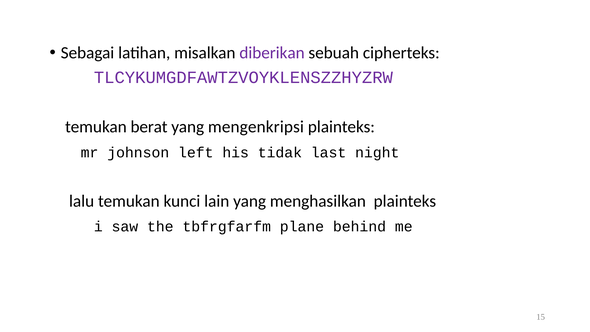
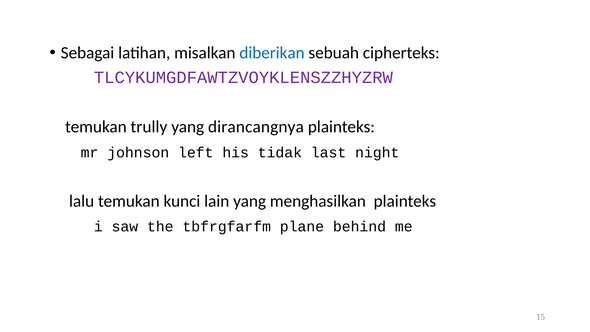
diberikan colour: purple -> blue (272, 53)
berat: berat -> trully (149, 127)
mengenkripsi: mengenkripsi -> dirancangnya (256, 127)
